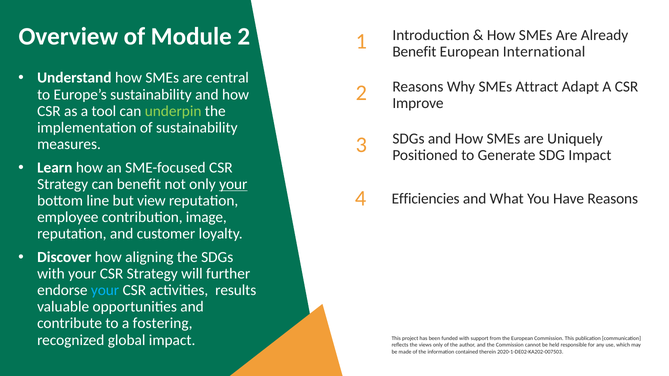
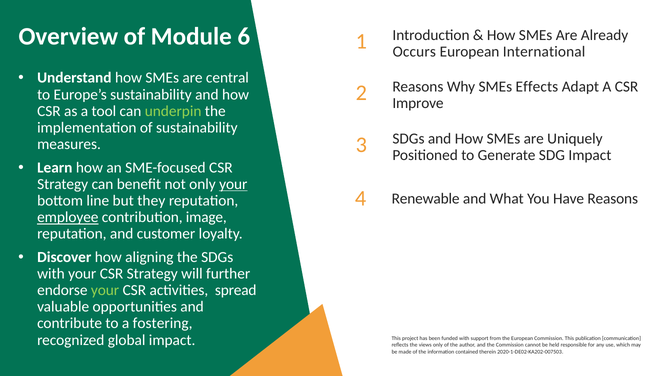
Module 2: 2 -> 6 (244, 37)
Benefit: Benefit -> Occurs (414, 52)
Attract: Attract -> Effects (537, 87)
Efficiencies: Efficiencies -> Renewable (426, 199)
view: view -> they (151, 201)
employee underline: none -> present (68, 217)
your colour: light blue -> light green (105, 291)
results: results -> spread (236, 291)
